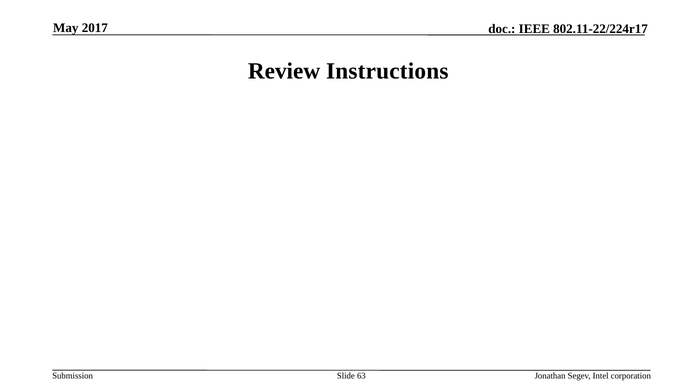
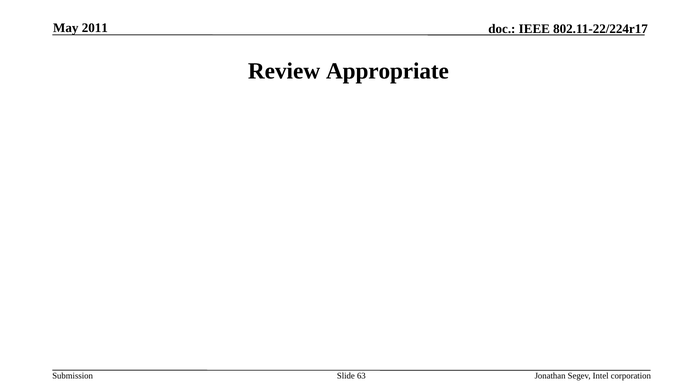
2017: 2017 -> 2011 (95, 28)
Instructions: Instructions -> Appropriate (387, 71)
